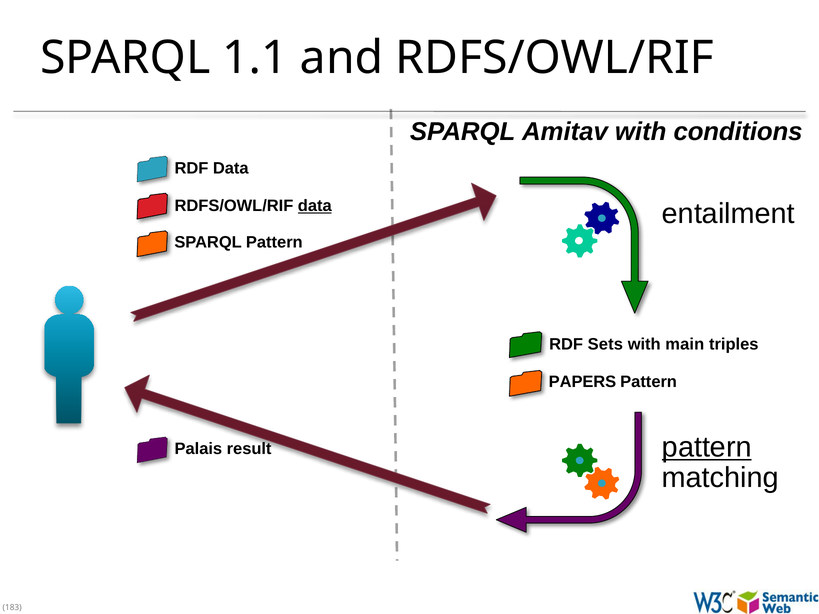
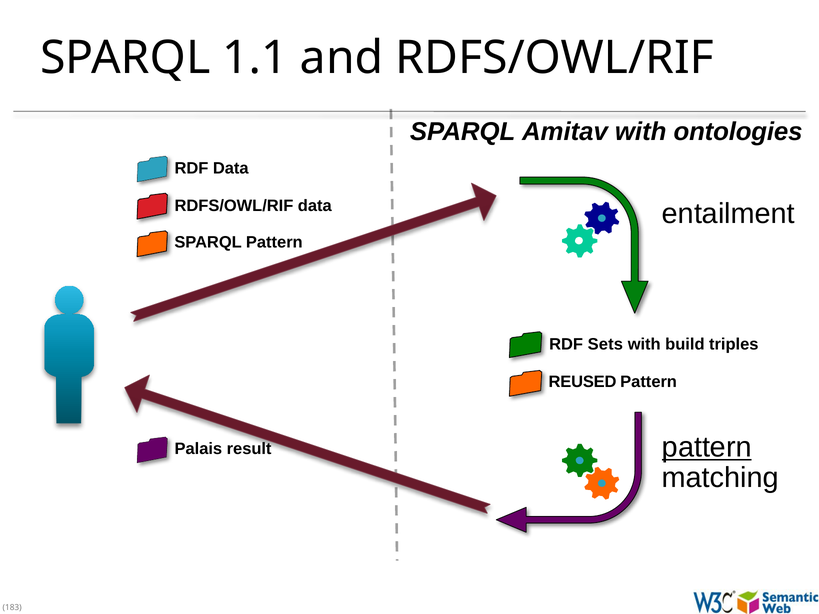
conditions: conditions -> ontologies (738, 132)
data underline: present -> none (315, 206)
main: main -> build (685, 345)
PAPERS: PAPERS -> REUSED (582, 382)
